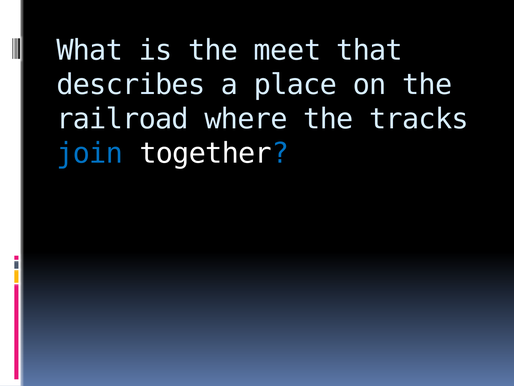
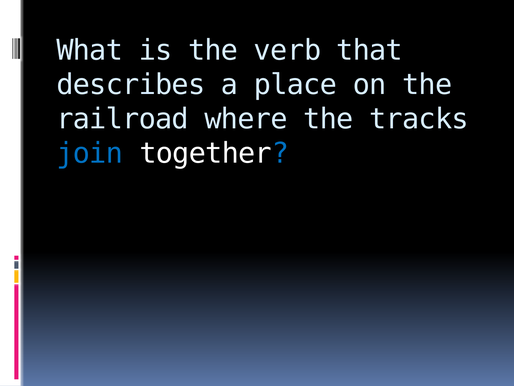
meet: meet -> verb (287, 50)
